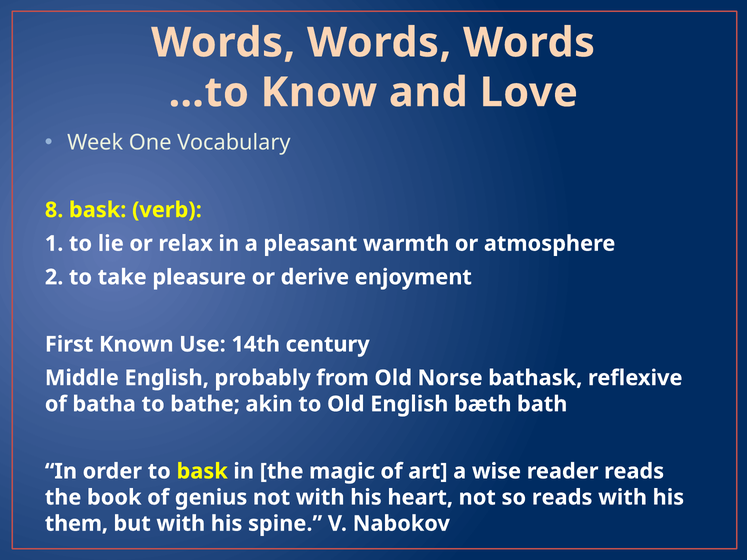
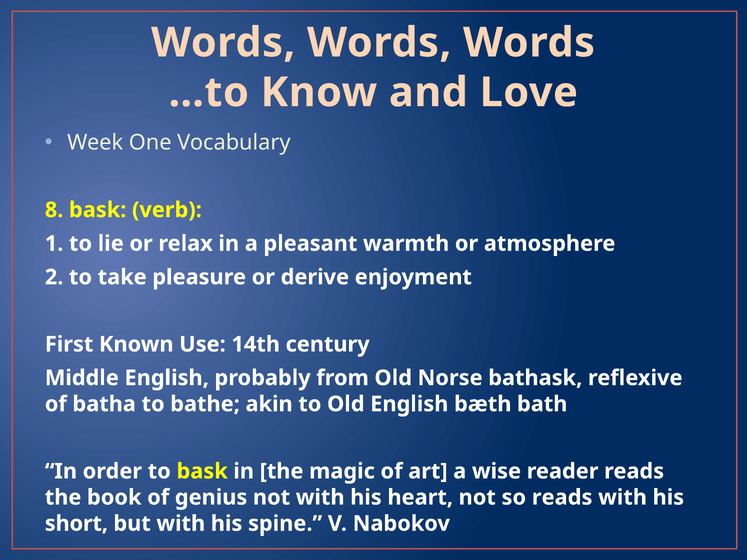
them: them -> short (76, 524)
